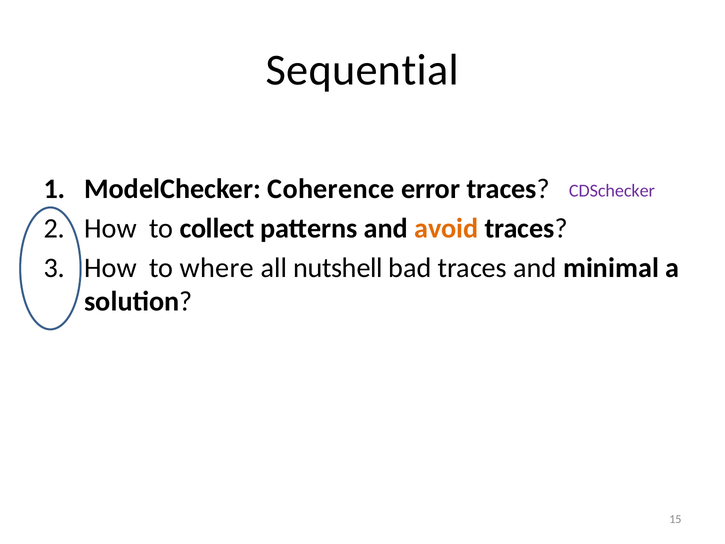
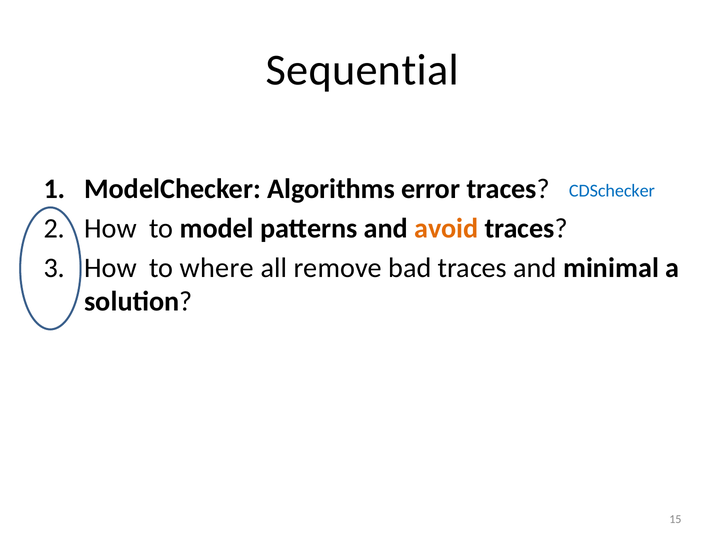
Coherence: Coherence -> Algorithms (331, 189)
CDSchecker colour: purple -> blue (612, 191)
collect: collect -> model (217, 228)
nutshell: nutshell -> remove (338, 268)
